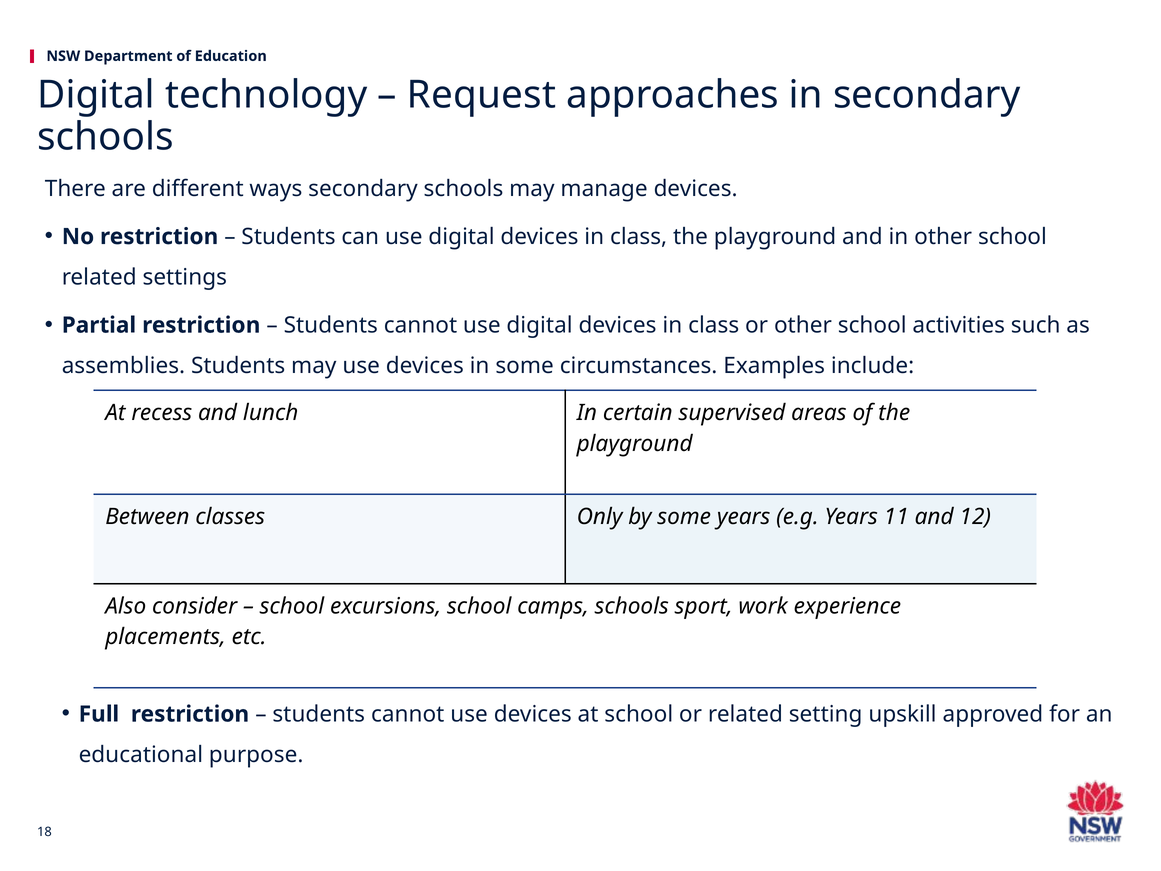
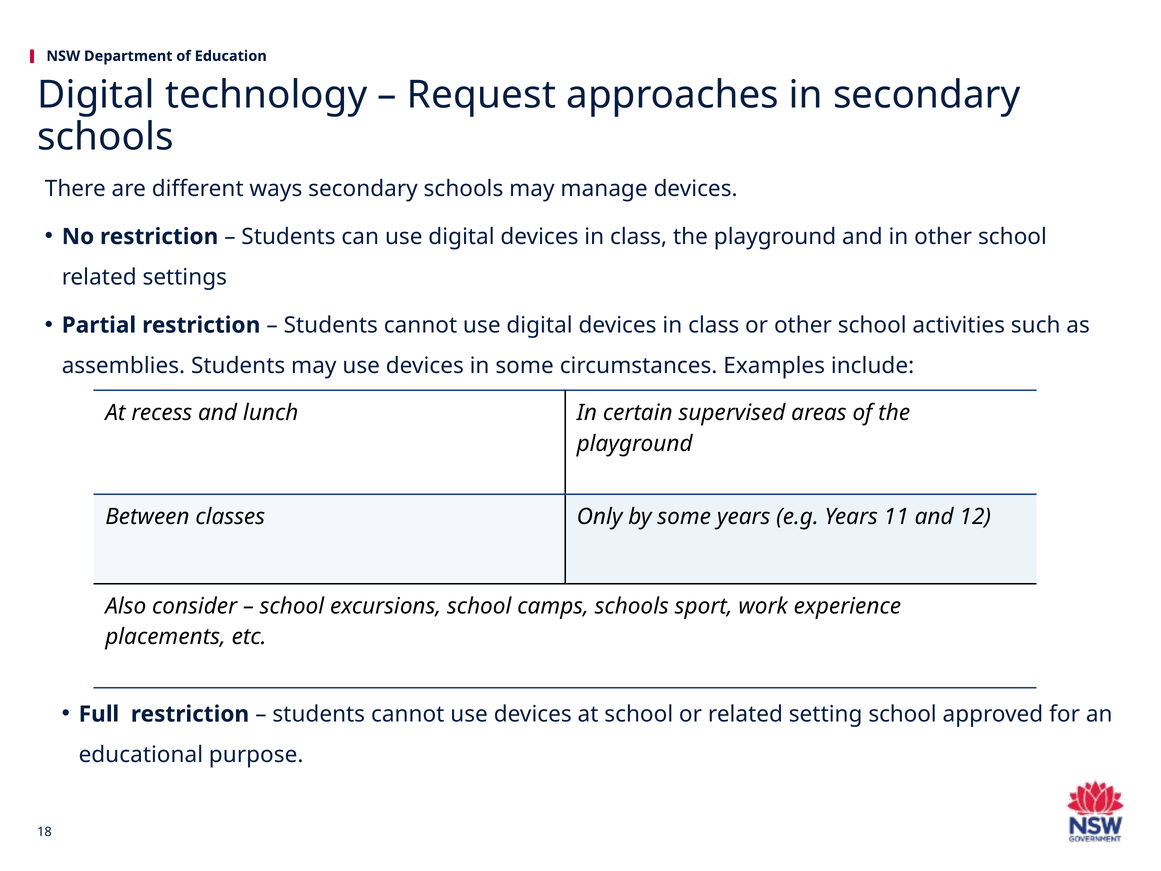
setting upskill: upskill -> school (903, 714)
